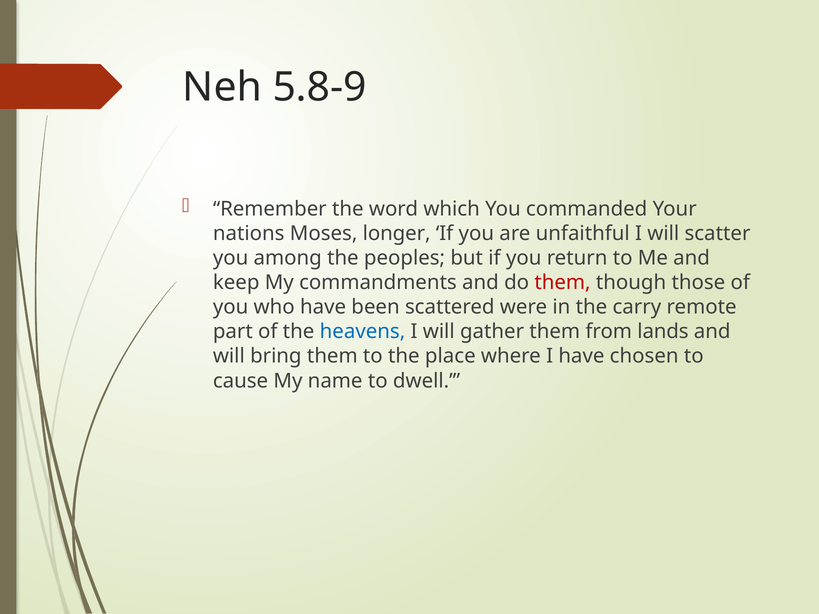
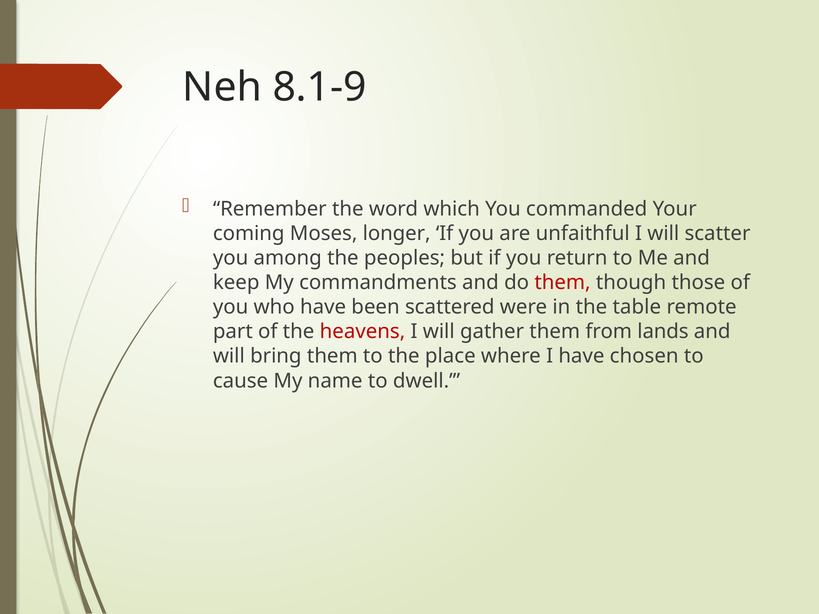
5.8-9: 5.8-9 -> 8.1-9 (320, 87)
nations: nations -> coming (249, 233)
carry: carry -> table (637, 307)
heavens colour: blue -> red (363, 332)
